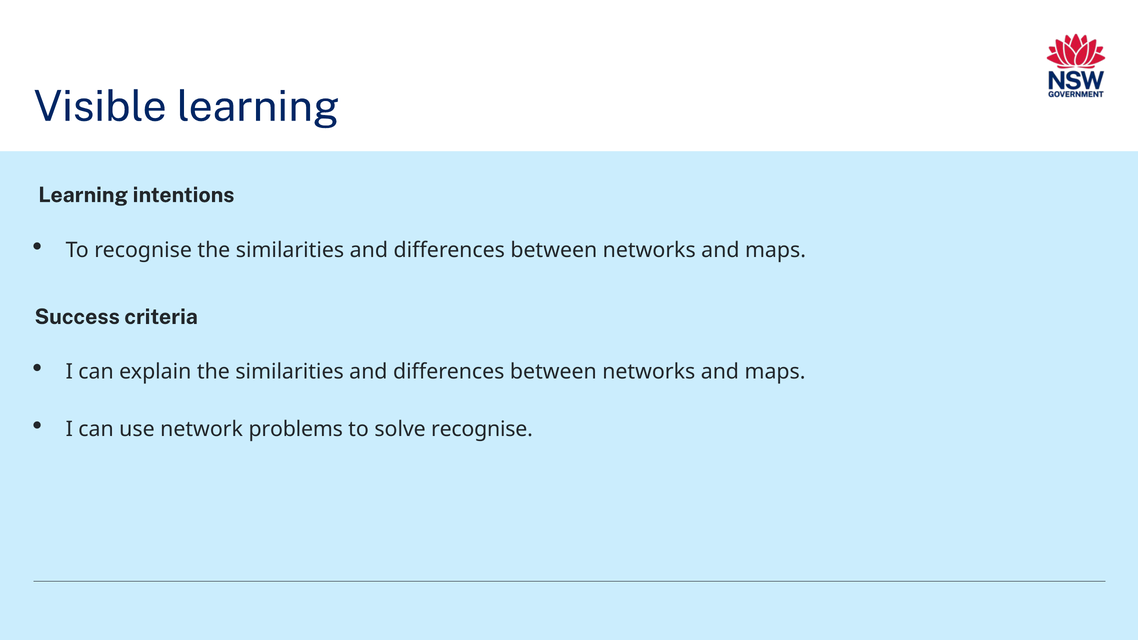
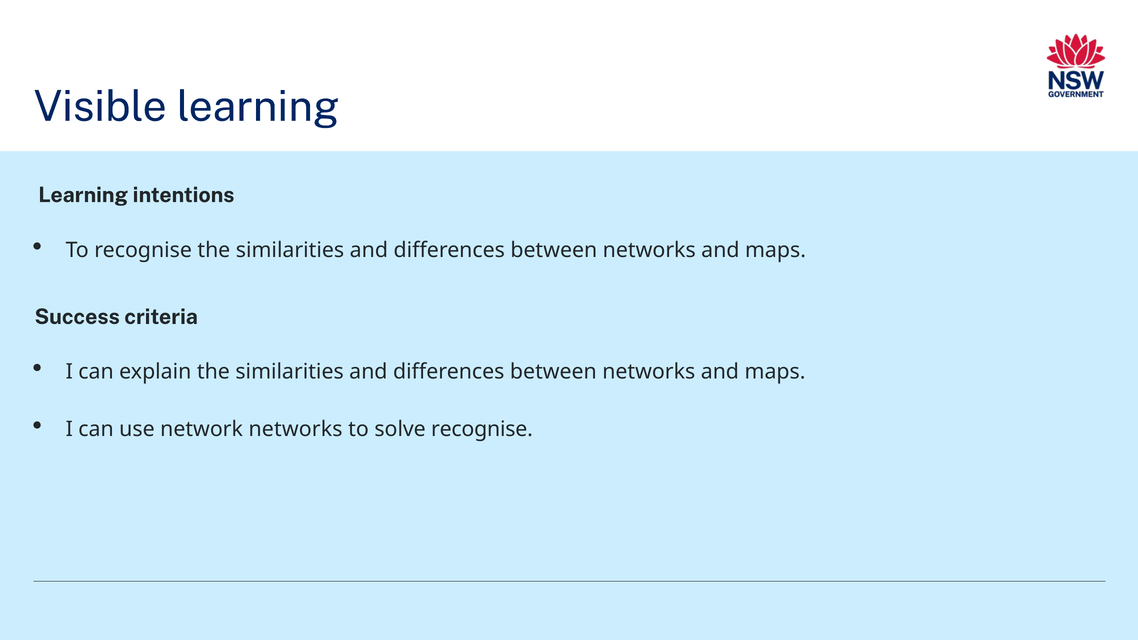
network problems: problems -> networks (296, 429)
